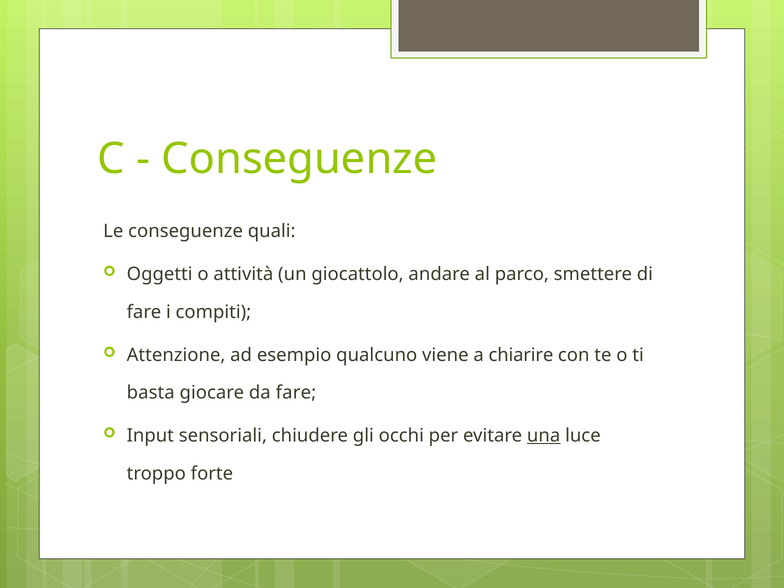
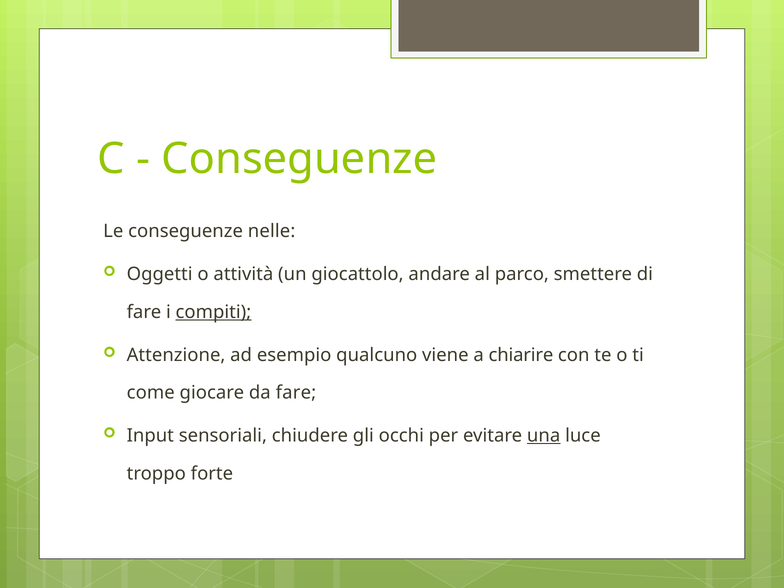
quali: quali -> nelle (272, 231)
compiti underline: none -> present (213, 312)
basta: basta -> come (151, 393)
